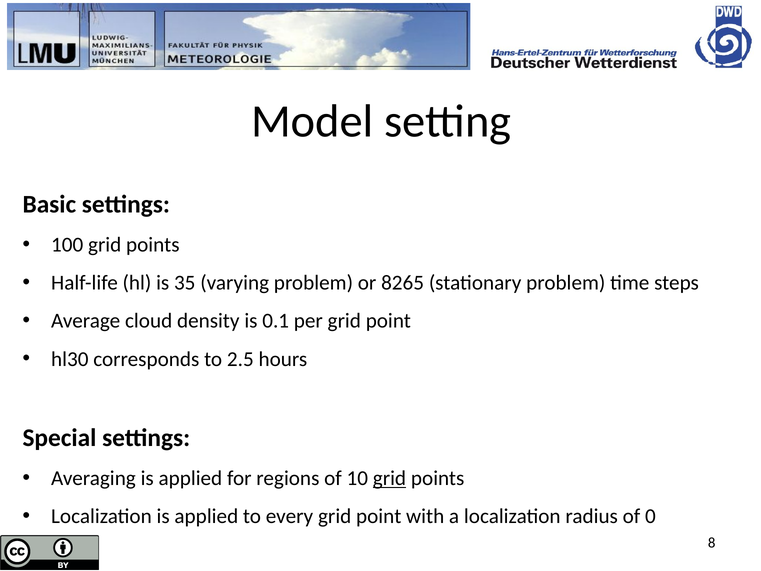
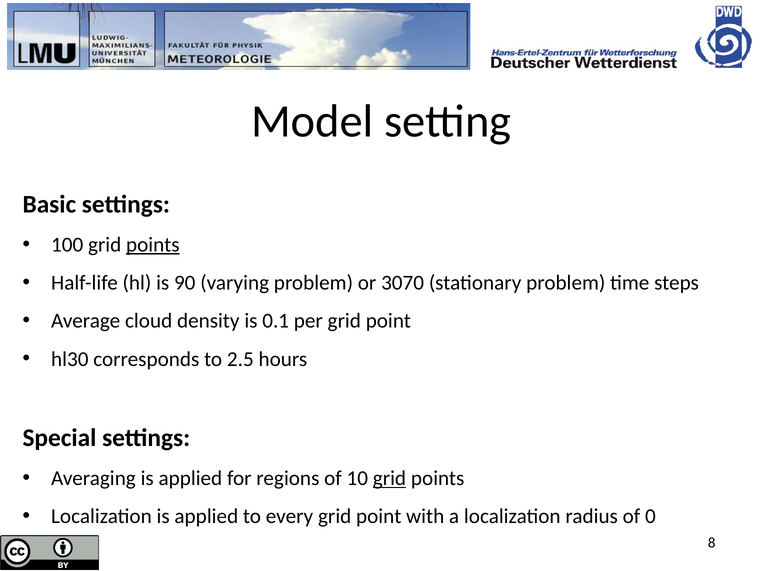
points underline: none -> present (153, 245)
35: 35 -> 90 (185, 283)
8265: 8265 -> 3070 (403, 283)
